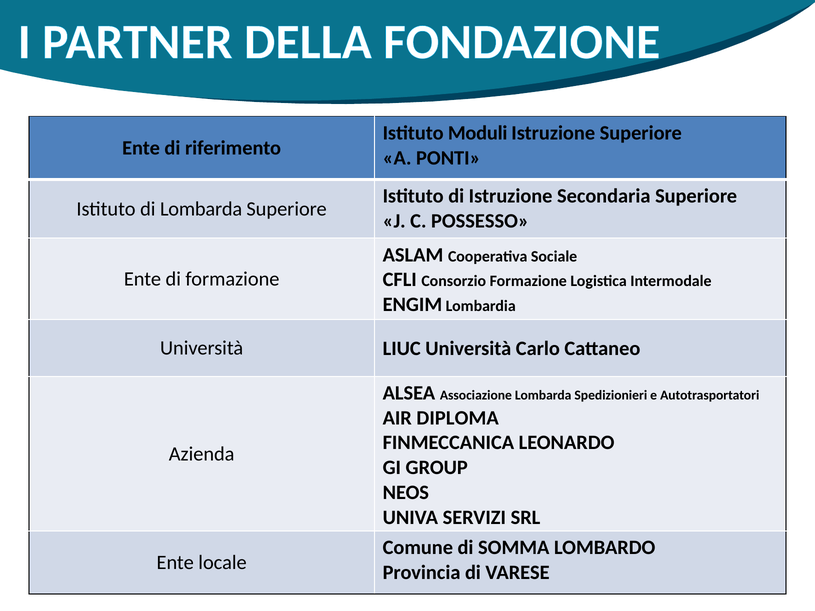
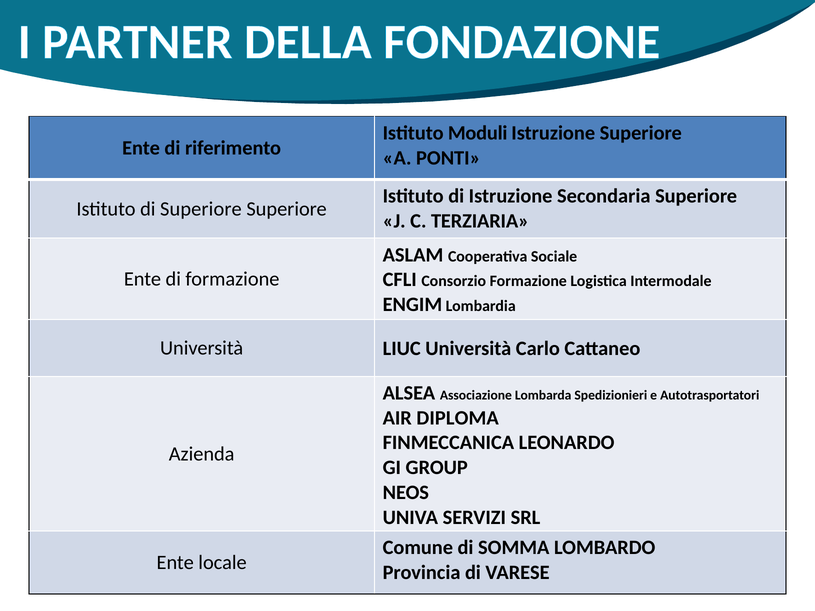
di Lombarda: Lombarda -> Superiore (201, 209)
POSSESSO: POSSESSO -> TERZIARIA (480, 221)
